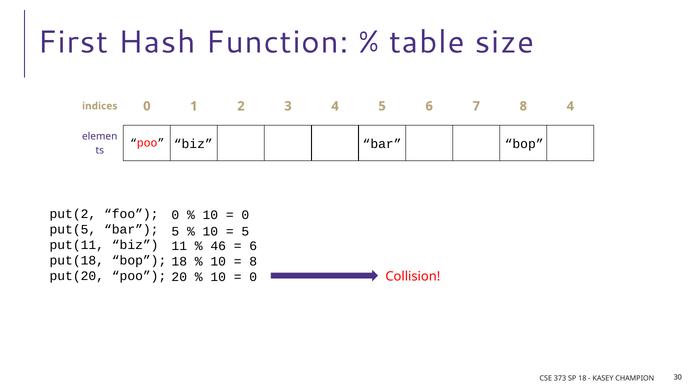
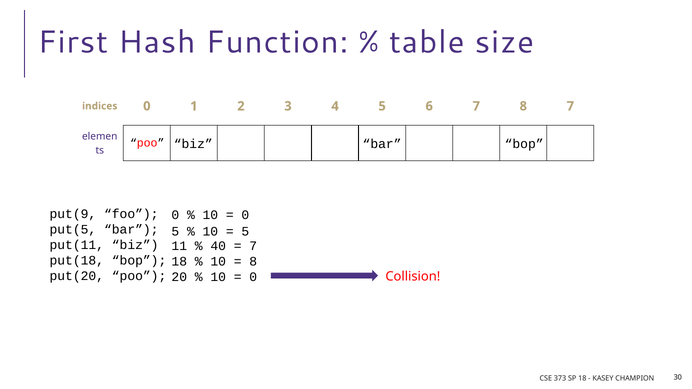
8 4: 4 -> 7 (570, 106)
put(2: put(2 -> put(9 (73, 214)
46: 46 -> 40 (218, 246)
6: 6 -> 7 (253, 246)
